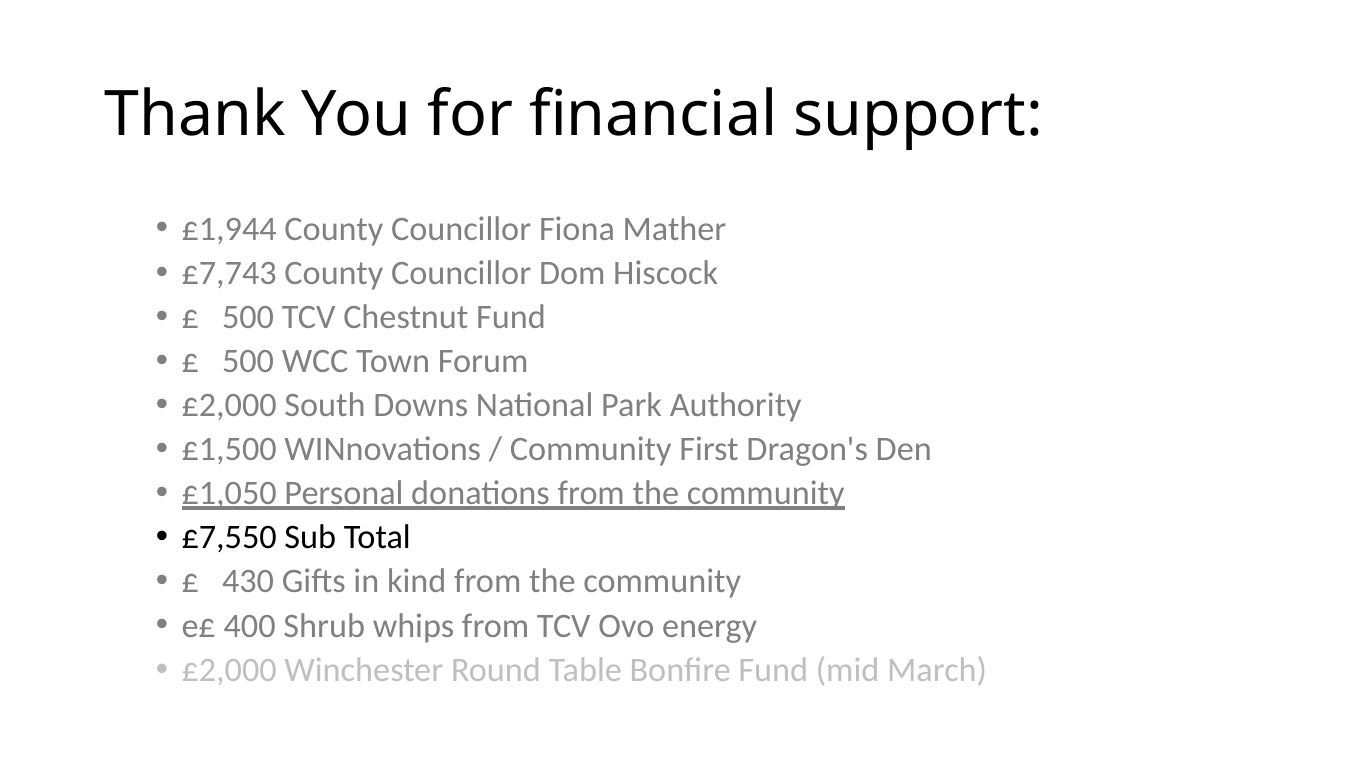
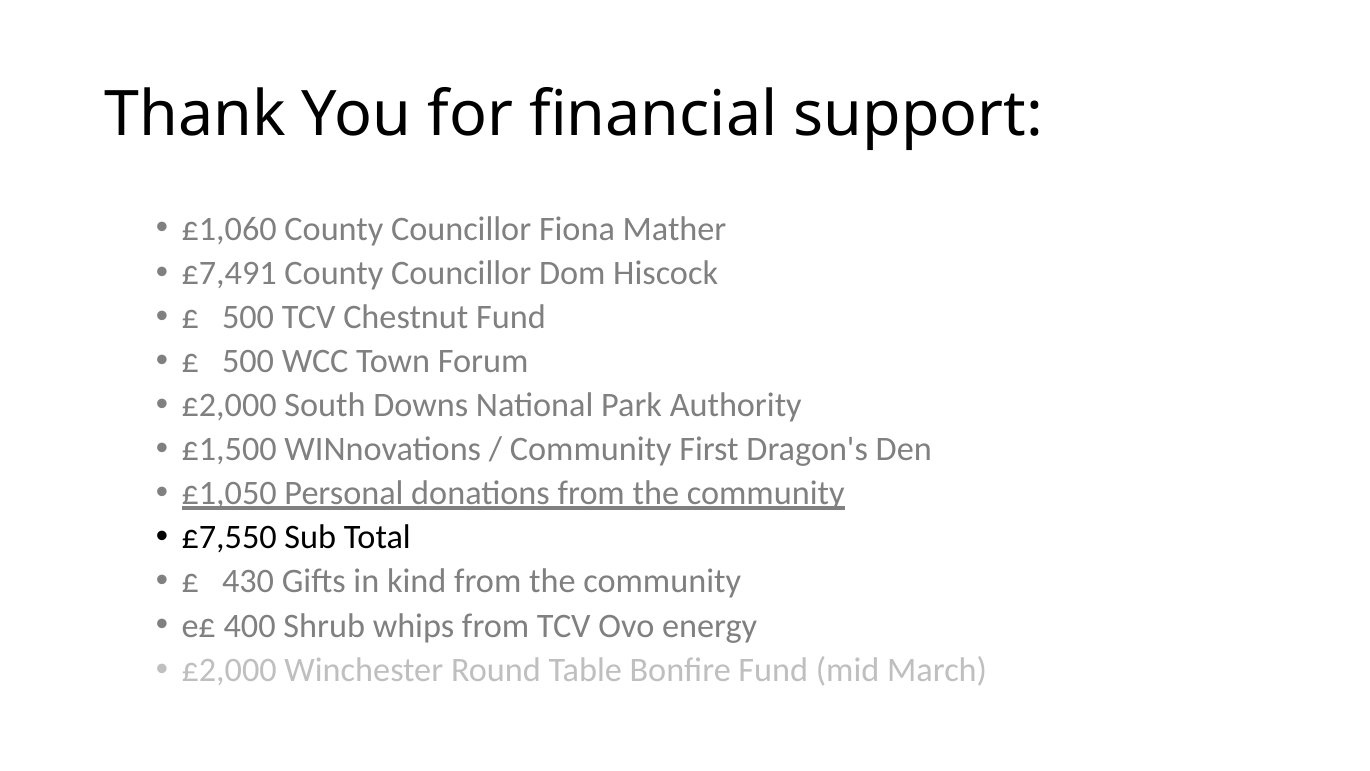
£1,944: £1,944 -> £1,060 (229, 229)
£7,743: £7,743 -> £7,491 (229, 273)
